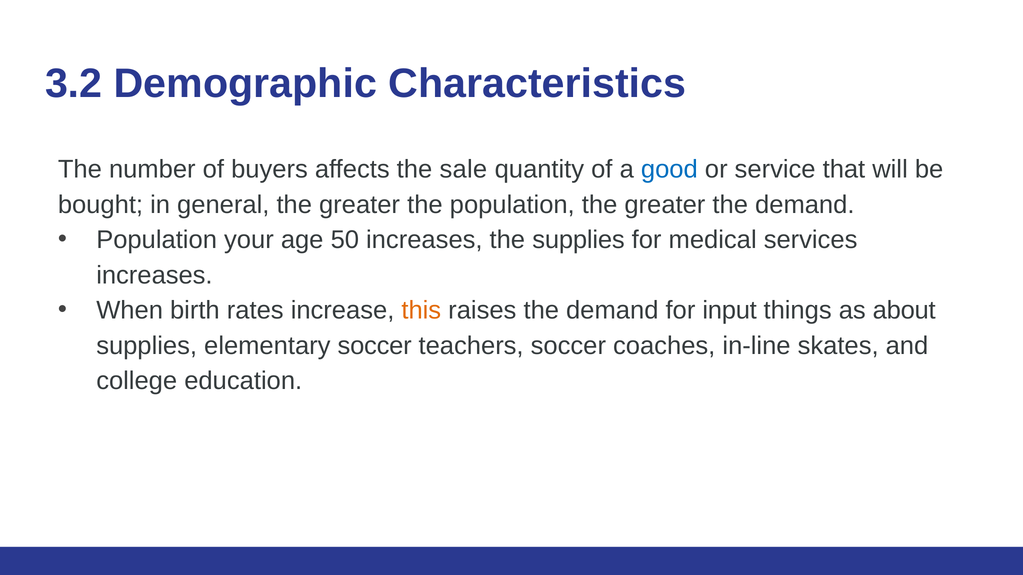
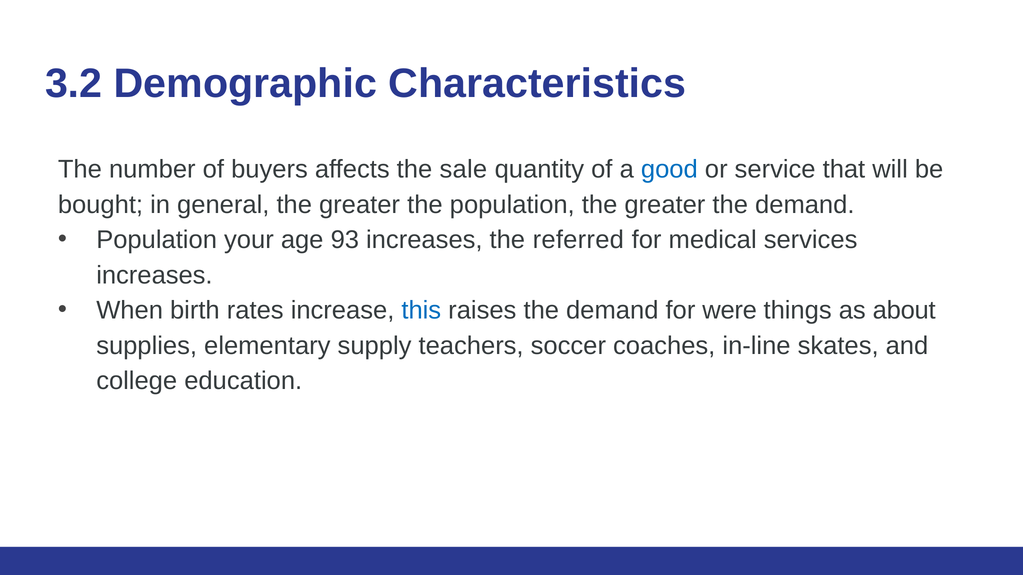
50: 50 -> 93 (345, 240)
the supplies: supplies -> referred (578, 240)
this colour: orange -> blue (421, 311)
input: input -> were (730, 311)
elementary soccer: soccer -> supply (375, 346)
